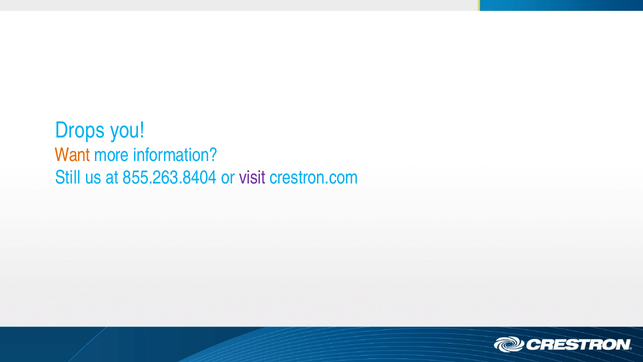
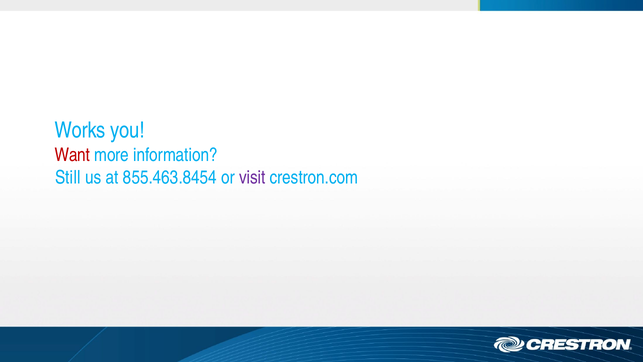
Drops: Drops -> Works (80, 130)
Want colour: orange -> red (72, 155)
855.263.8404: 855.263.8404 -> 855.463.8454 (170, 177)
